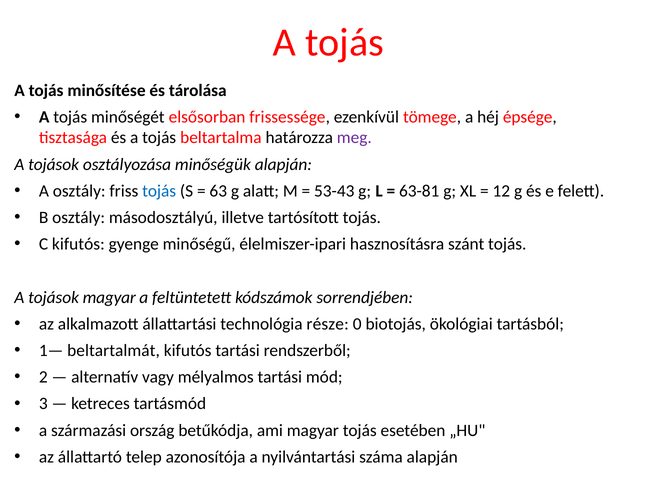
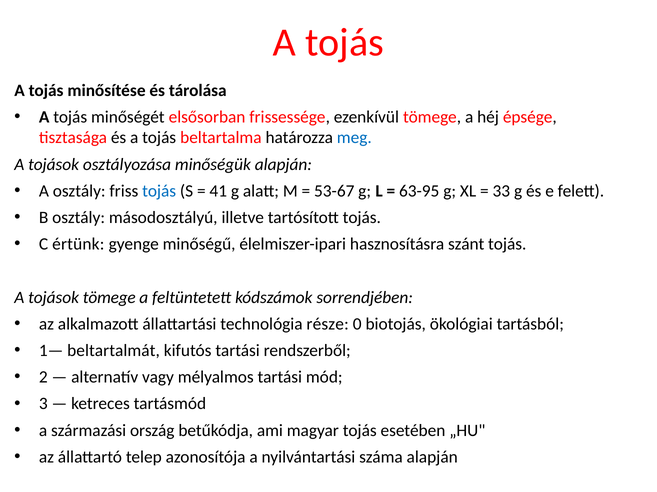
meg colour: purple -> blue (354, 138)
63: 63 -> 41 (218, 191)
53-43: 53-43 -> 53-67 (334, 191)
63-81: 63-81 -> 63-95 (419, 191)
12: 12 -> 33 (501, 191)
C kifutós: kifutós -> értünk (78, 245)
tojások magyar: magyar -> tömege (109, 298)
